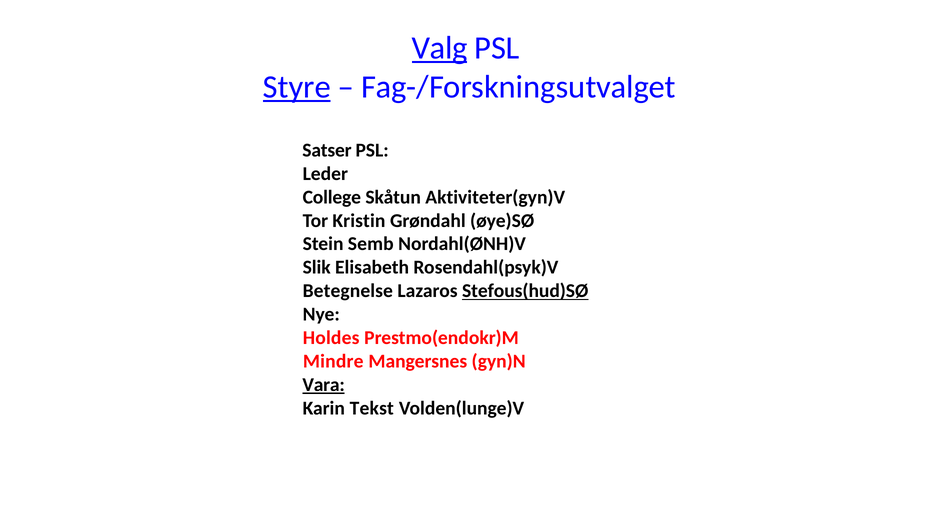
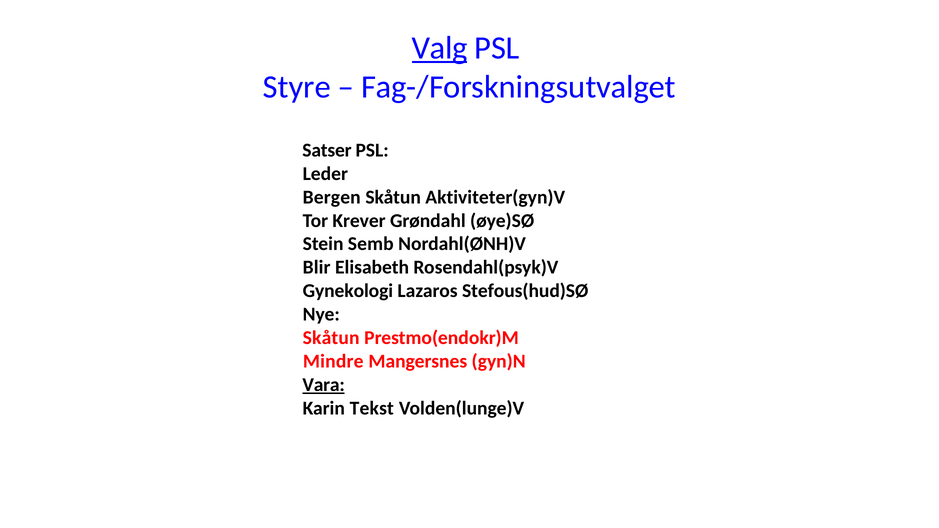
Styre underline: present -> none (297, 87)
College: College -> Bergen (332, 197)
Kristin: Kristin -> Krever (359, 221)
Slik: Slik -> Blir (317, 268)
Betegnelse: Betegnelse -> Gynekologi (348, 291)
Stefous(hud)SØ underline: present -> none (525, 291)
Holdes: Holdes -> Skåtun (331, 338)
